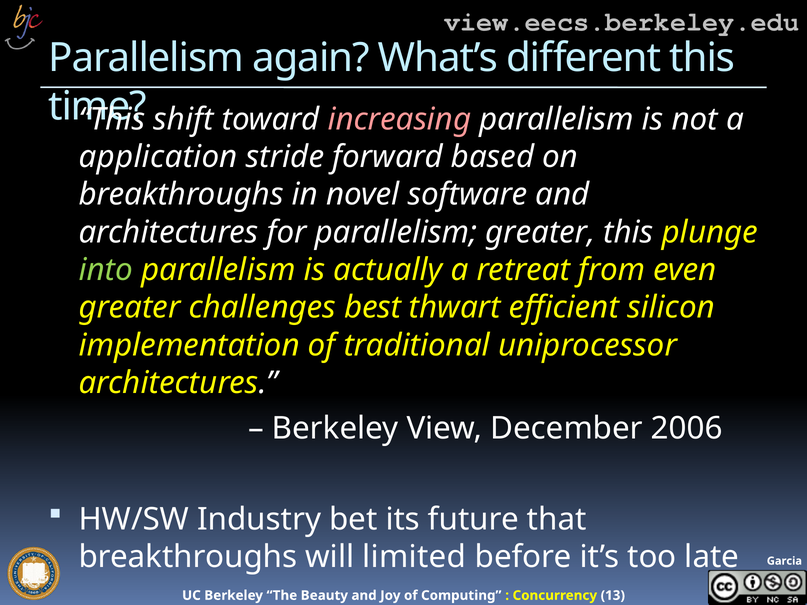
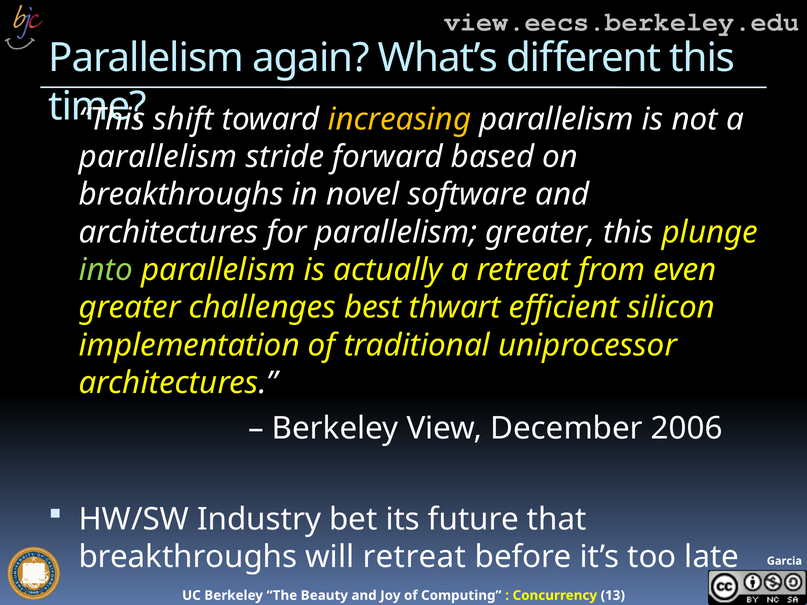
increasing colour: pink -> yellow (399, 119)
application: application -> parallelism (158, 157)
will limited: limited -> retreat (414, 557)
